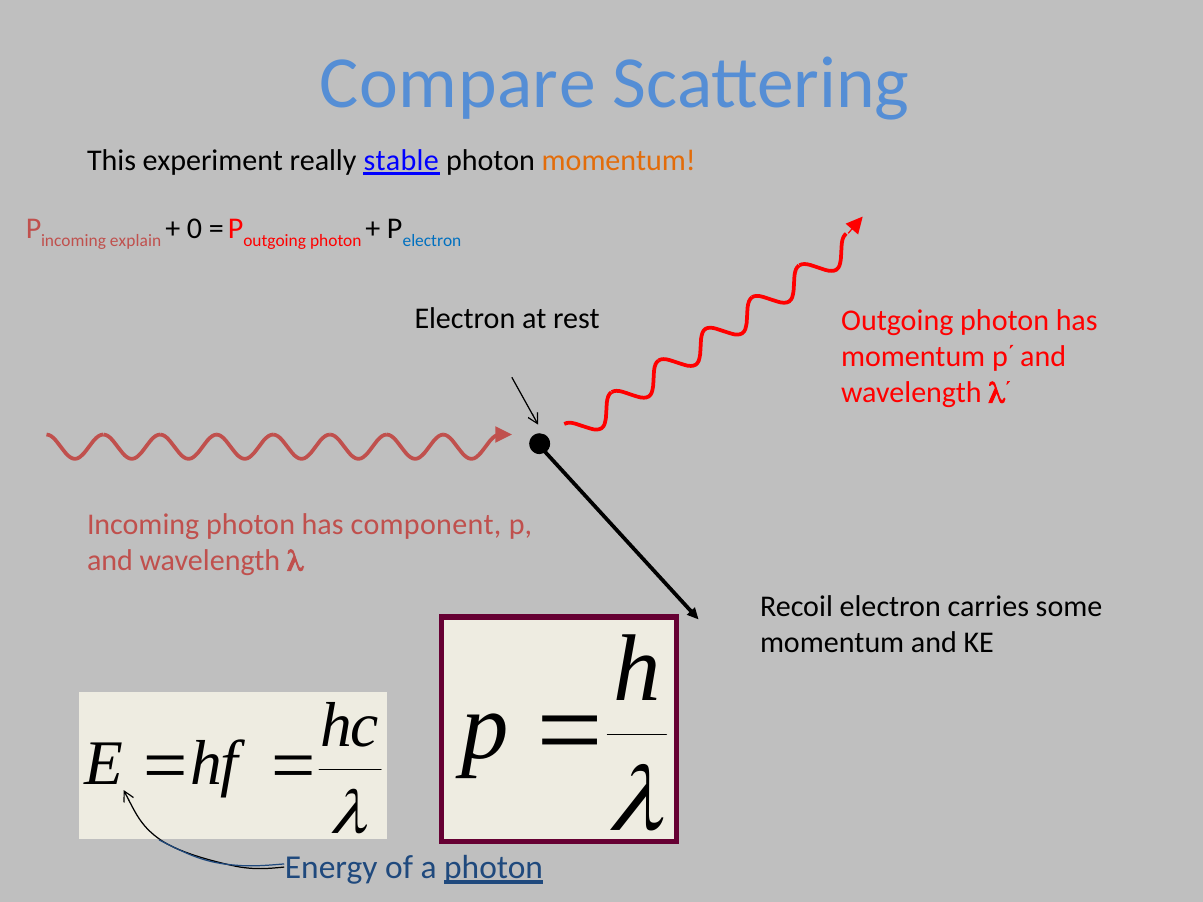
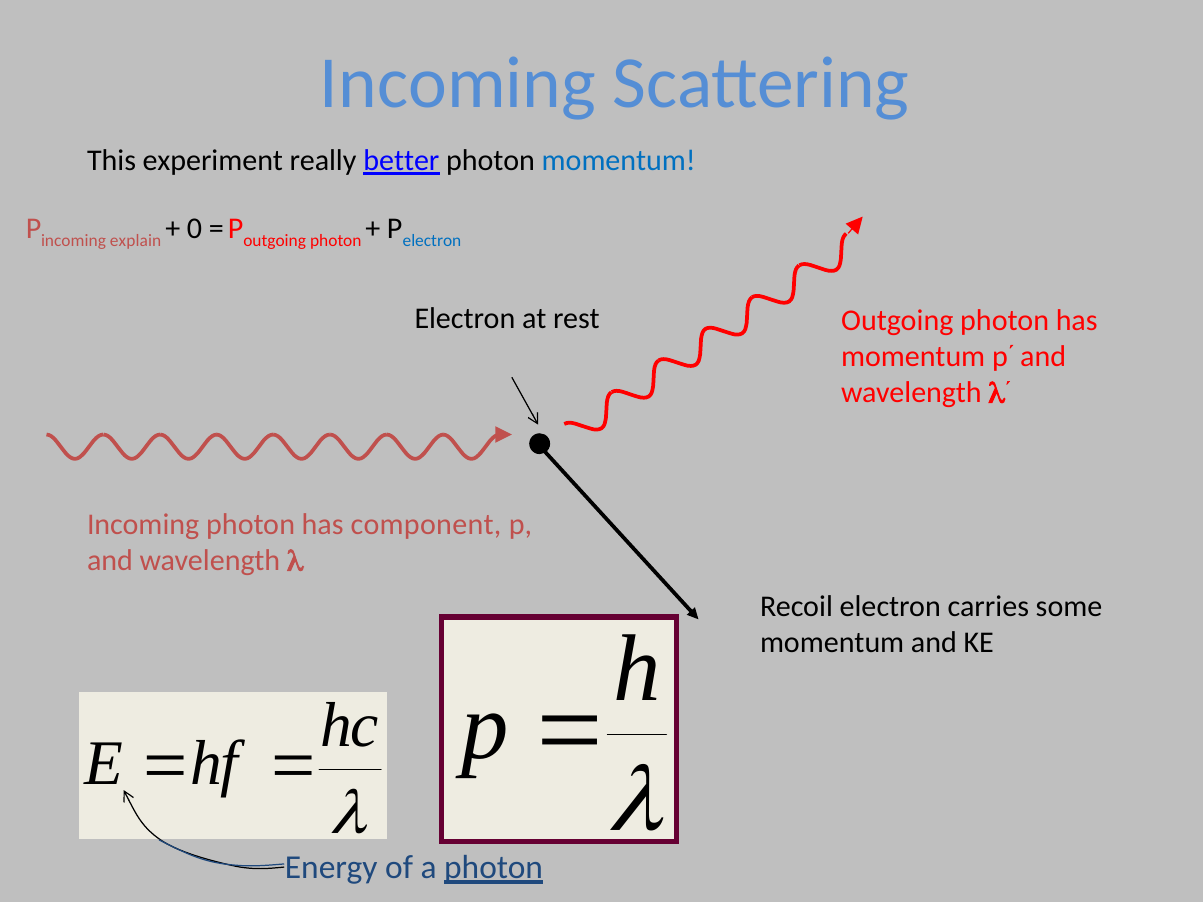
Compare: Compare -> Incoming (458, 83)
stable: stable -> better (401, 161)
momentum colour: orange -> blue (619, 161)
